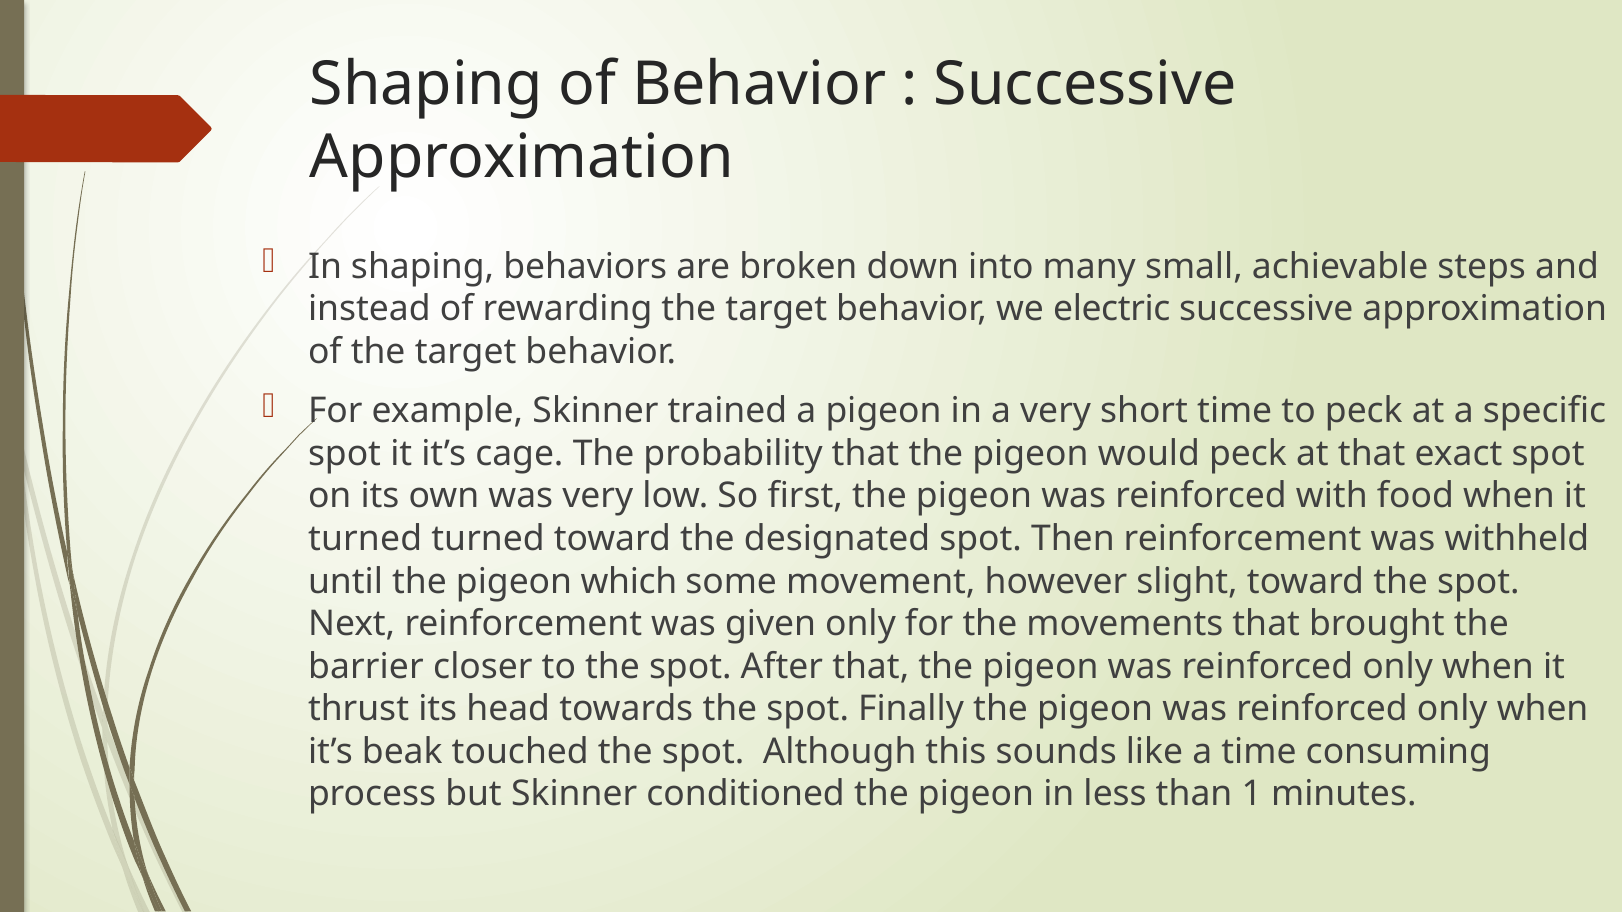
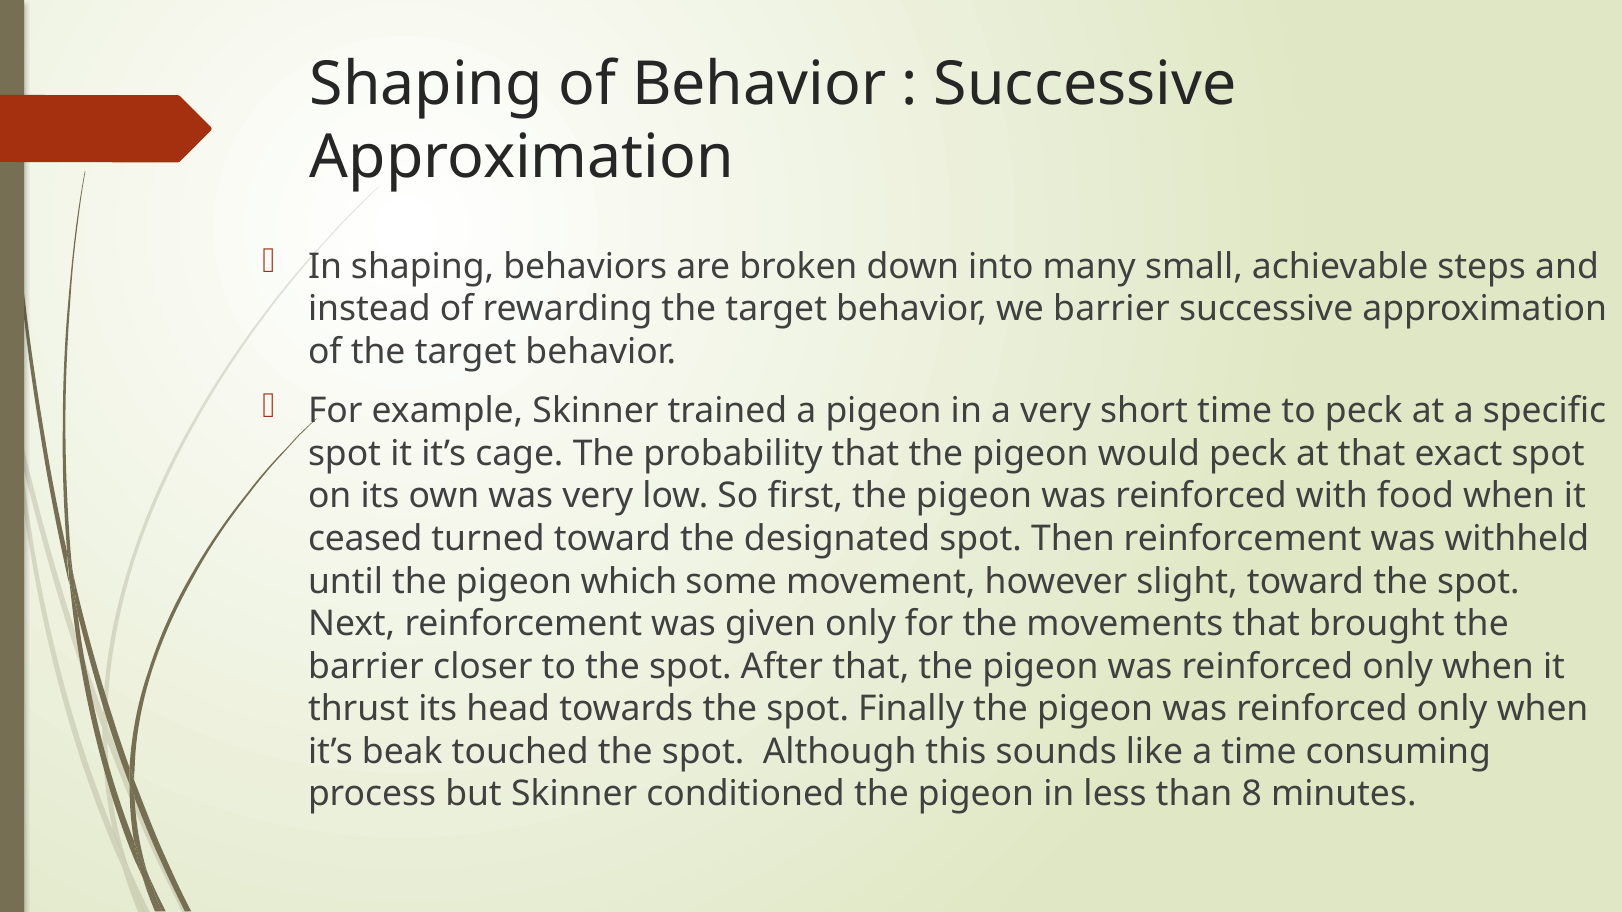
we electric: electric -> barrier (1111, 309)
turned: turned -> ceased (365, 539)
1: 1 -> 8 (1252, 794)
